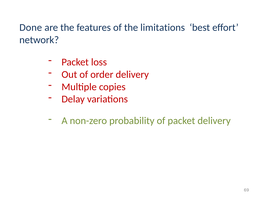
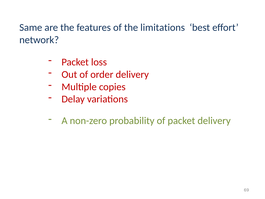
Done: Done -> Same (31, 27)
